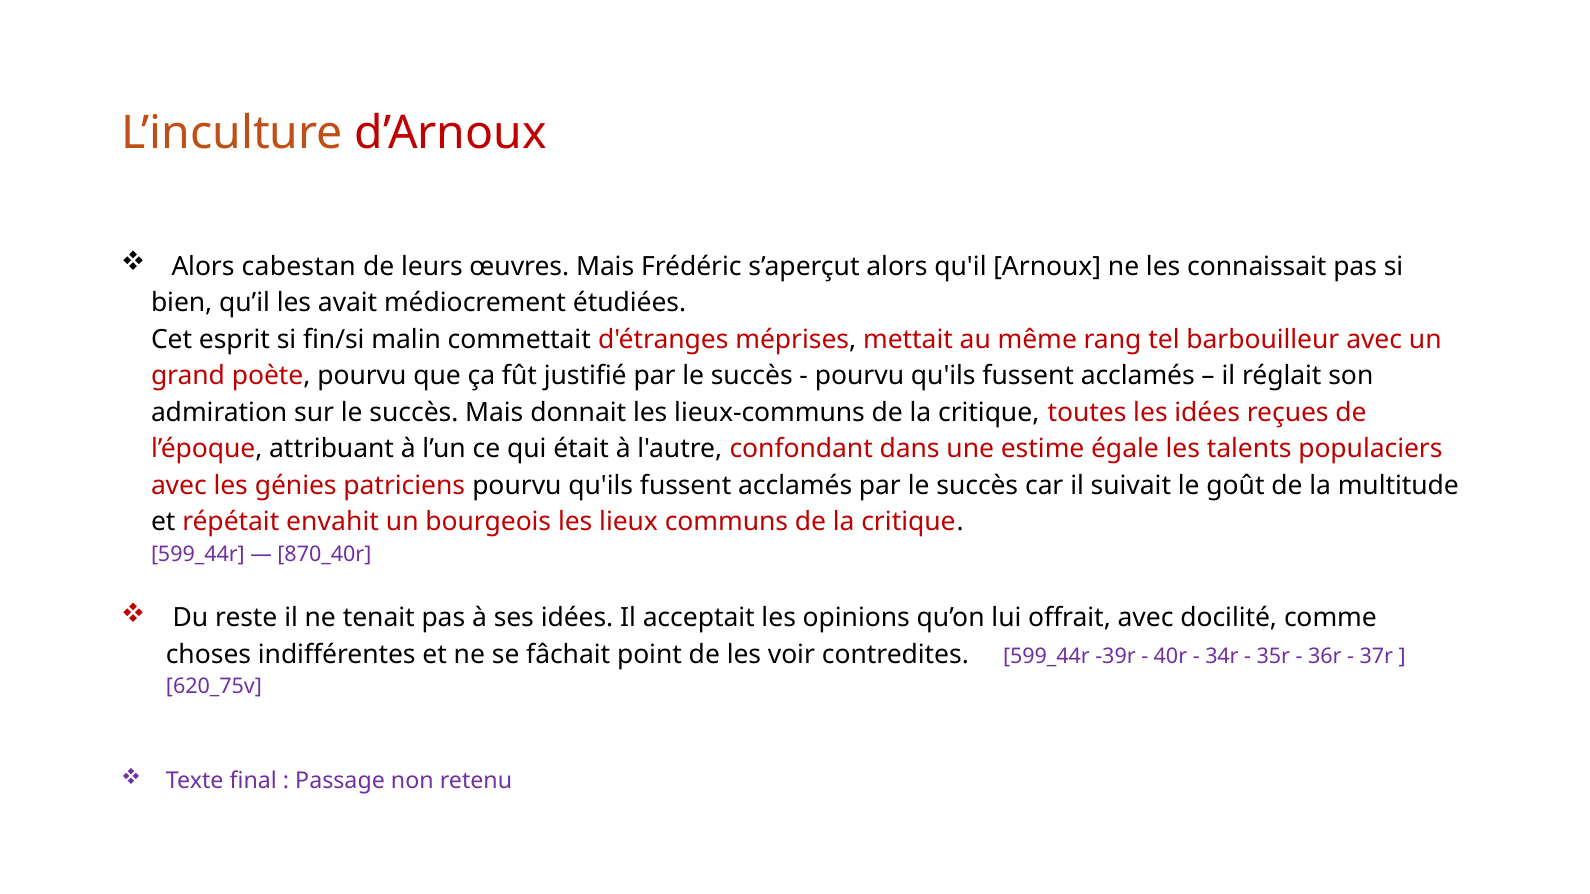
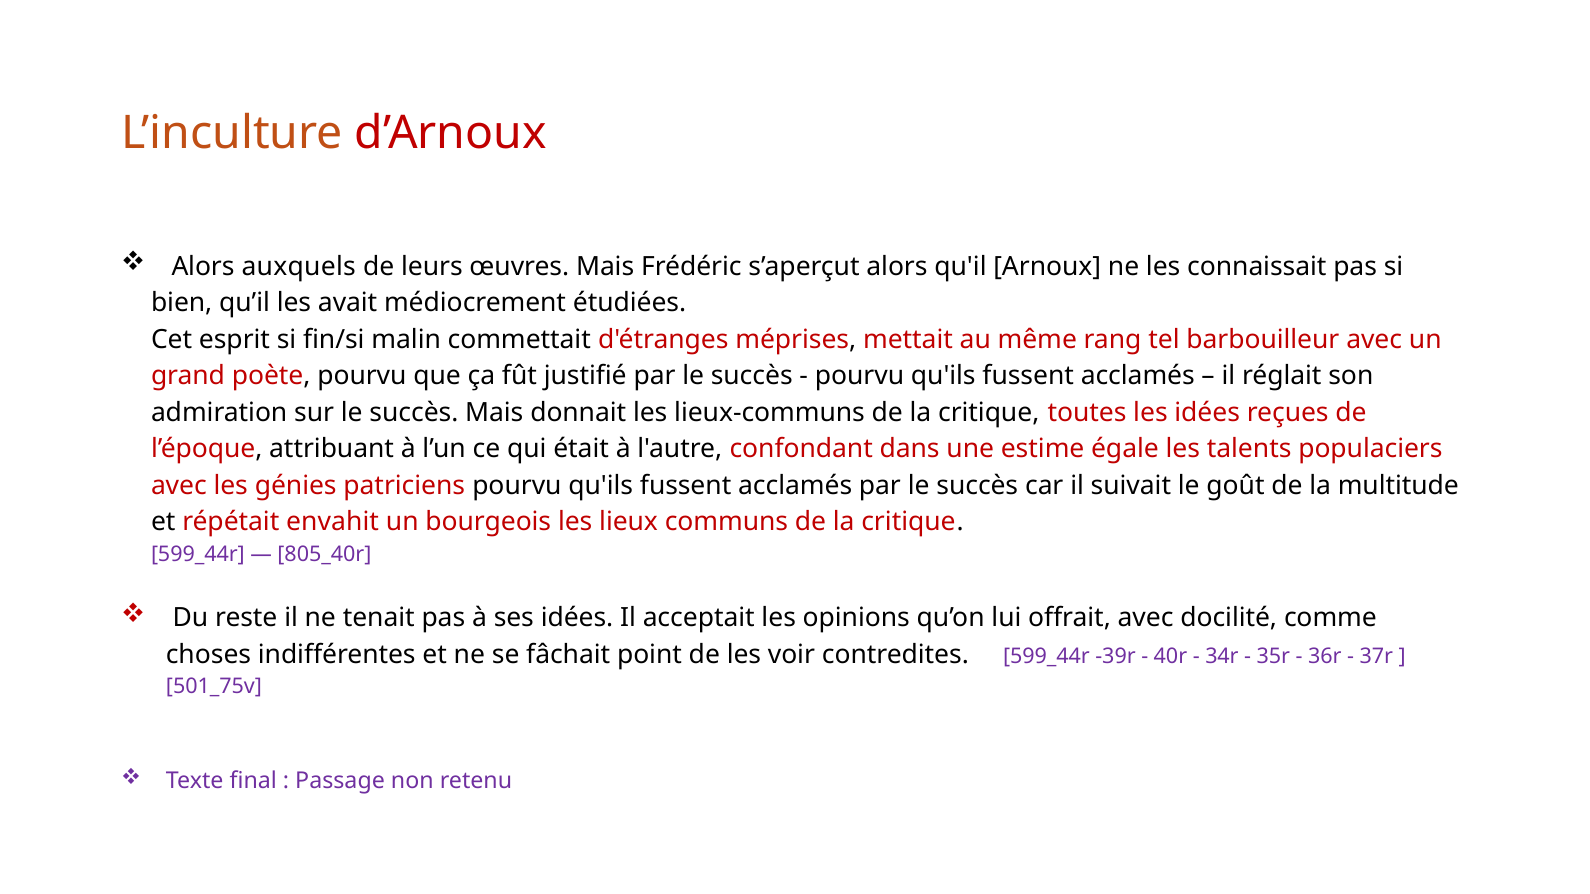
cabestan: cabestan -> auxquels (299, 267)
870_40r: 870_40r -> 805_40r (324, 555)
620_75v: 620_75v -> 501_75v (214, 687)
